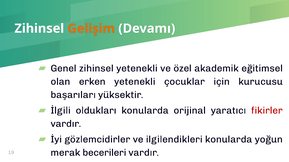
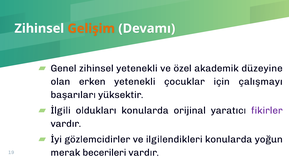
eğitimsel: eğitimsel -> düzeyine (262, 69)
kurucusu: kurucusu -> çalışmayı (261, 82)
fikirler colour: red -> purple (267, 111)
